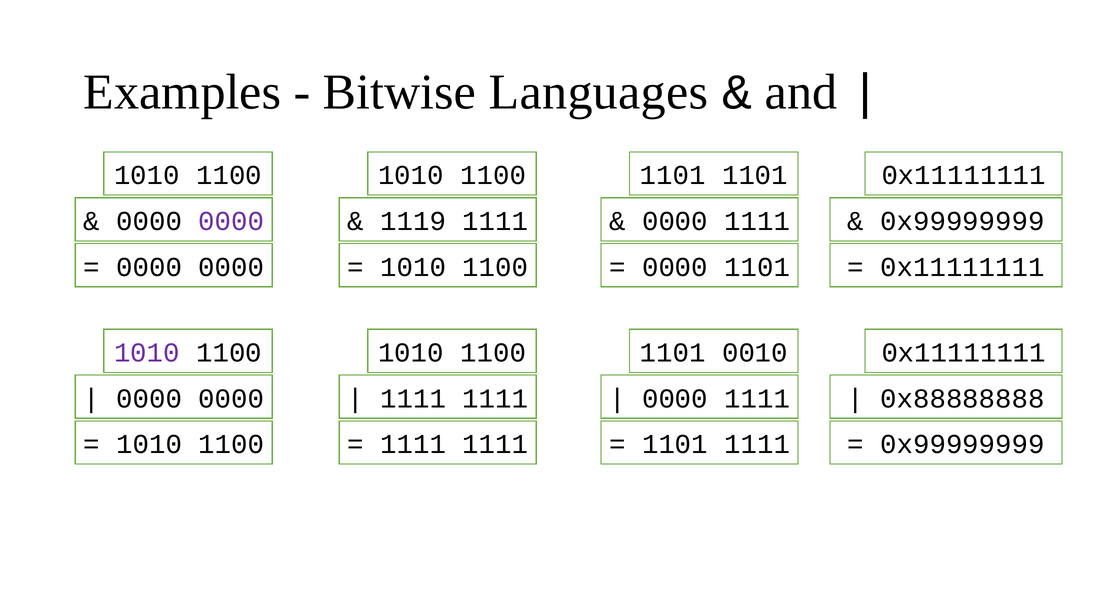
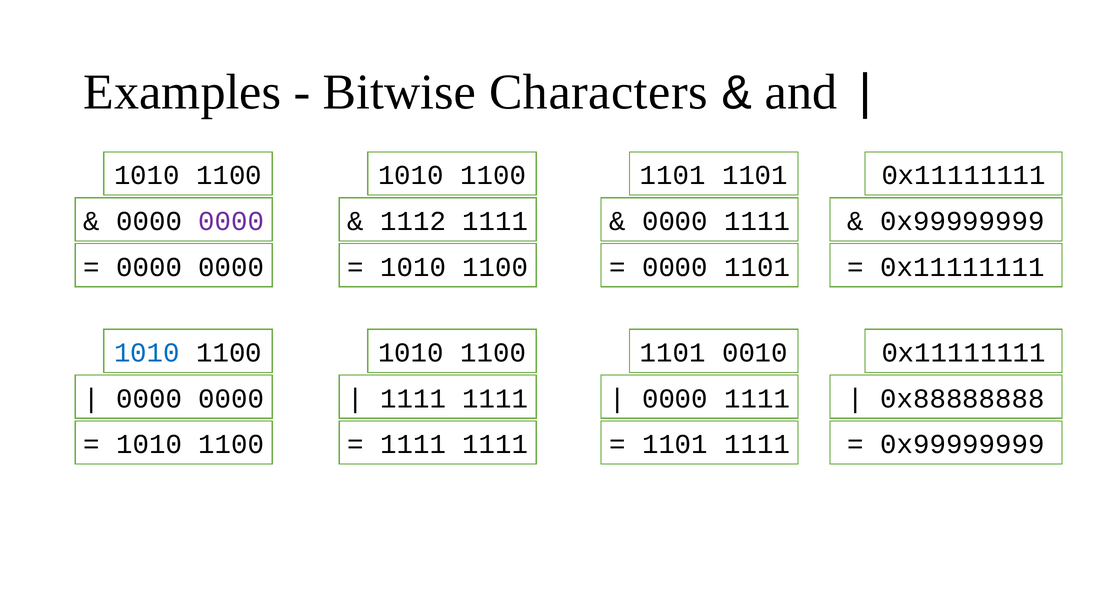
Languages: Languages -> Characters (598, 92)
1119: 1119 -> 1112 (413, 221)
1010 colour: purple -> blue (147, 353)
